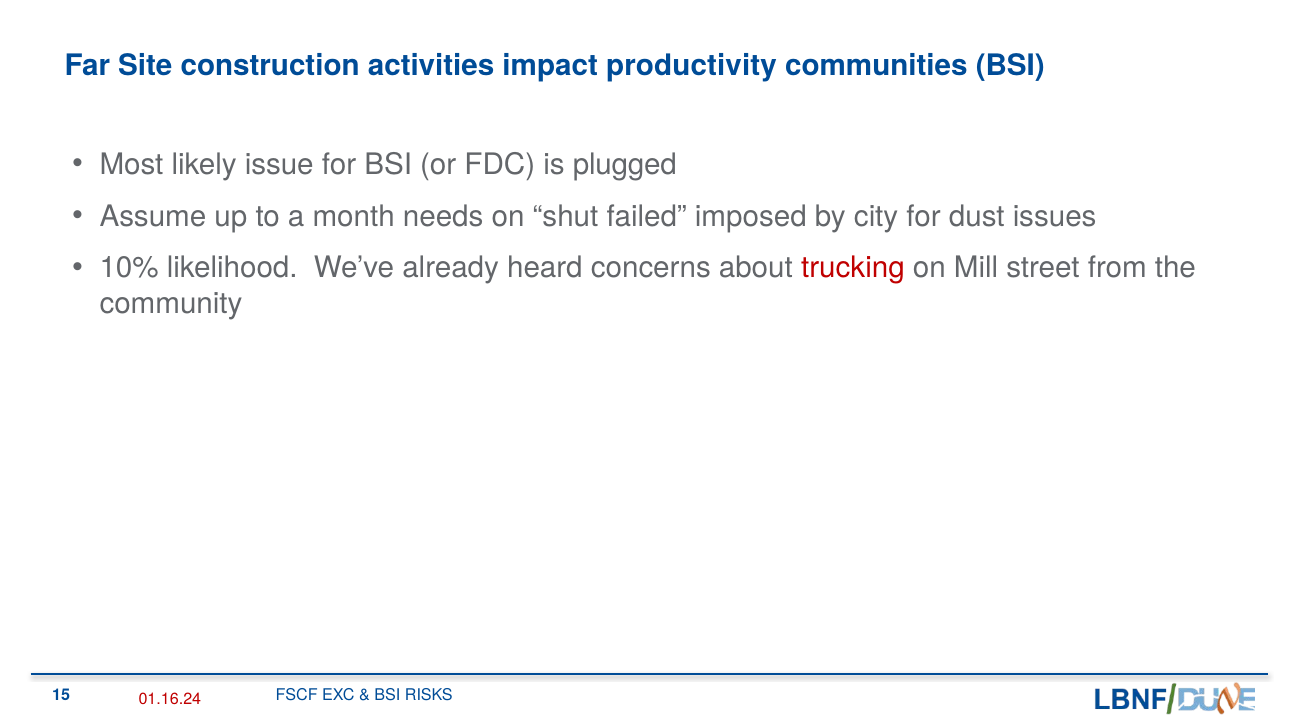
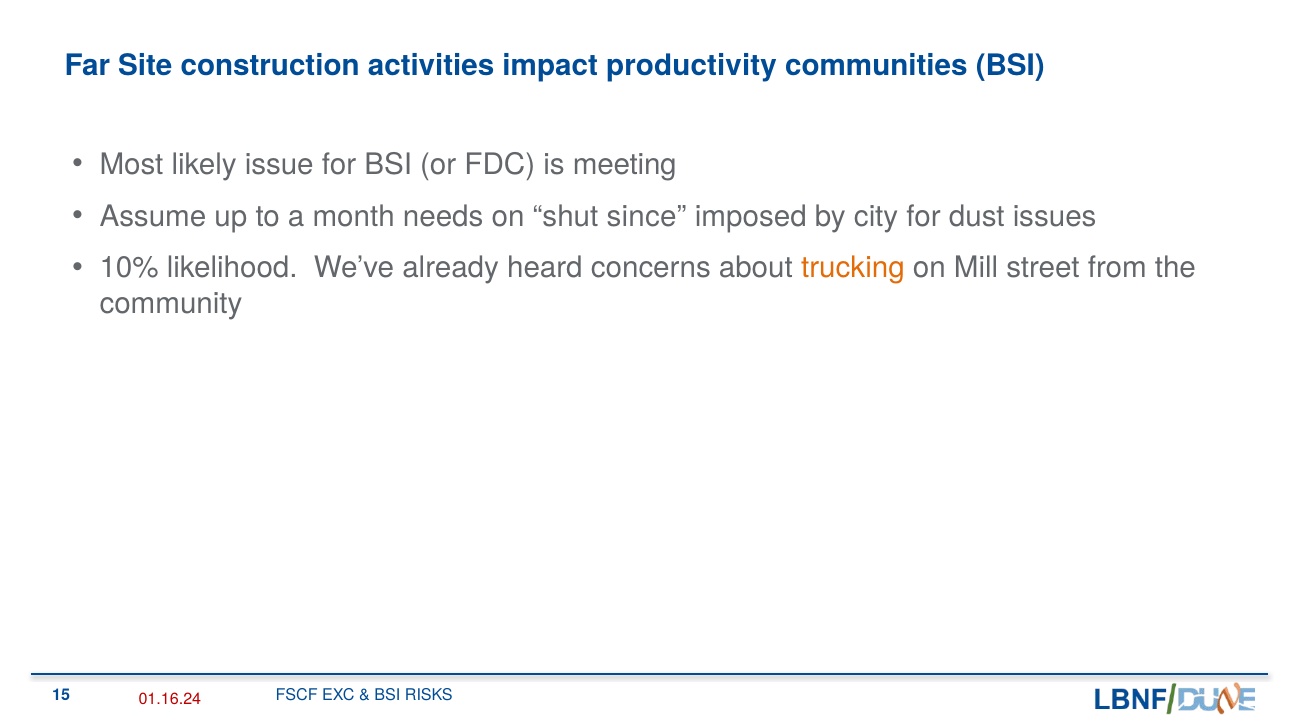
plugged: plugged -> meeting (625, 165)
failed: failed -> since (647, 217)
trucking colour: red -> orange (853, 268)
